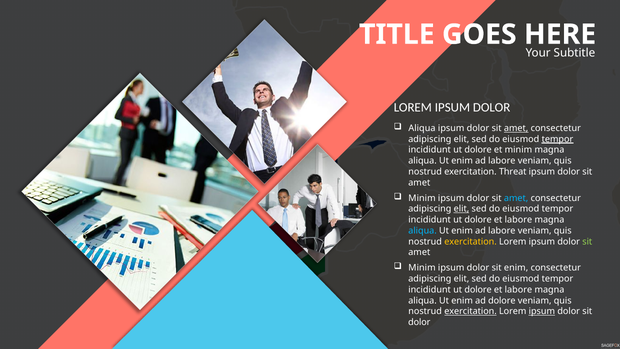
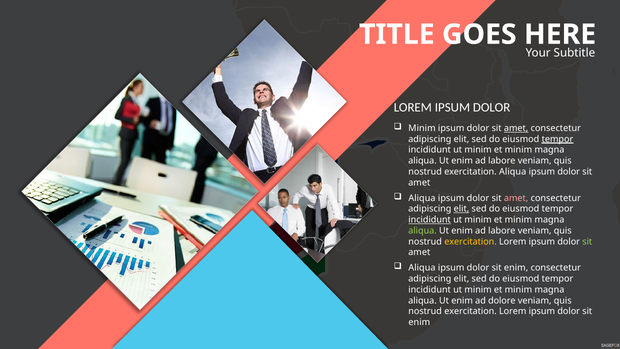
Aliqua: Aliqua -> Minim (422, 128)
dolore: dolore -> minim (478, 150)
exercitation Threat: Threat -> Aliqua (513, 172)
Minim: Minim -> Aliqua (422, 198)
amet colour: light blue -> pink (516, 198)
incididunt underline: none -> present (430, 220)
dolore: dolore -> minim (478, 220)
labore: labore -> minim (518, 220)
aliqua colour: light blue -> light green (423, 231)
Minim: Minim -> Aliqua (422, 268)
dolore: dolore -> minim (478, 289)
labore: labore -> minim (518, 289)
exercitation underline: present -> none (470, 311)
ipsum underline: present -> none (542, 311)
dolor: dolor -> enim (419, 322)
